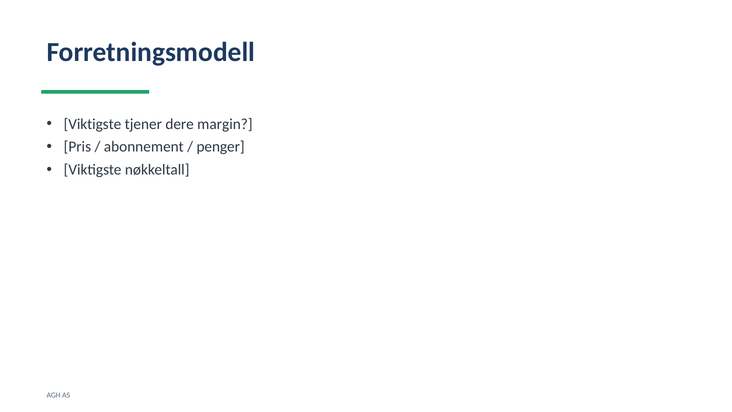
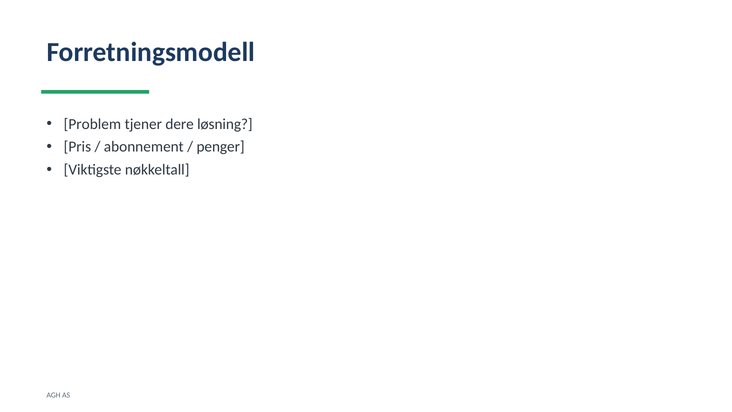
Viktigste: Viktigste -> Problem (92, 124)
margin: margin -> løsning (225, 124)
